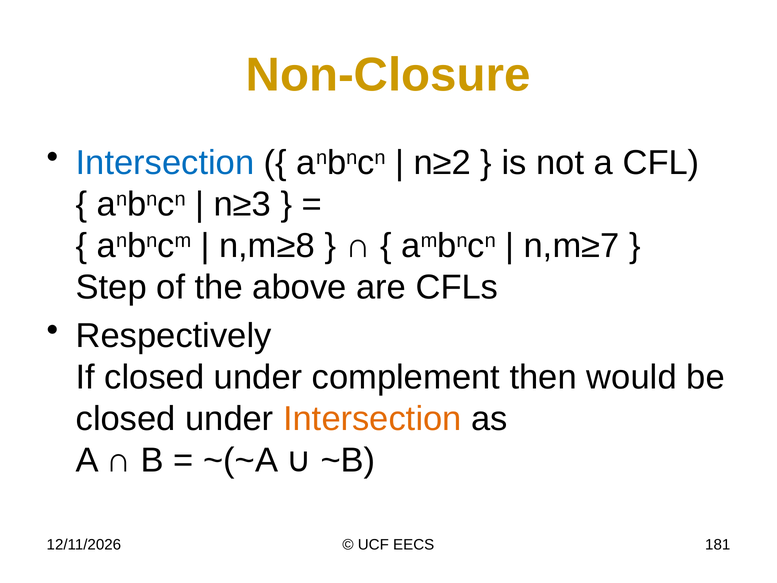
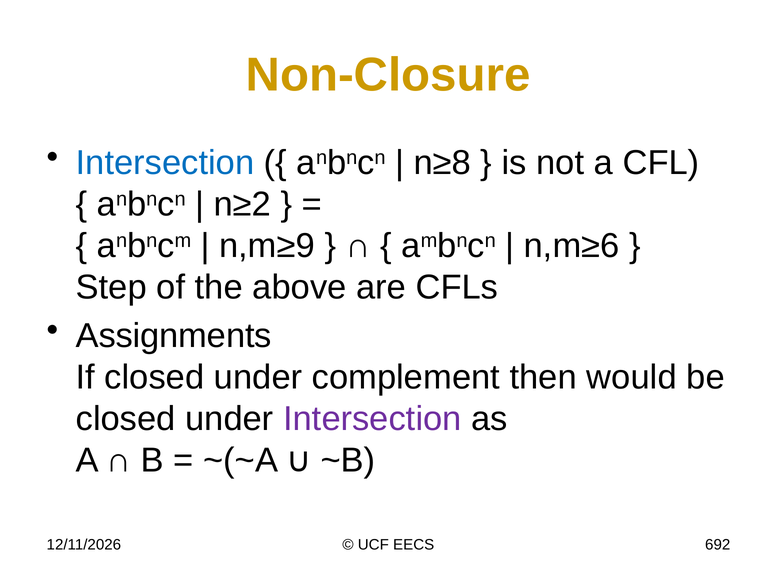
n≥2: n≥2 -> n≥8 (442, 163)
n≥3: n≥3 -> n≥2 (242, 204)
n,m≥8: n,m≥8 -> n,m≥9 (267, 246)
n,m≥7: n,m≥7 -> n,m≥6 (572, 246)
Respectively: Respectively -> Assignments (174, 336)
Intersection colour: orange -> purple (372, 419)
181: 181 -> 692 (718, 545)
